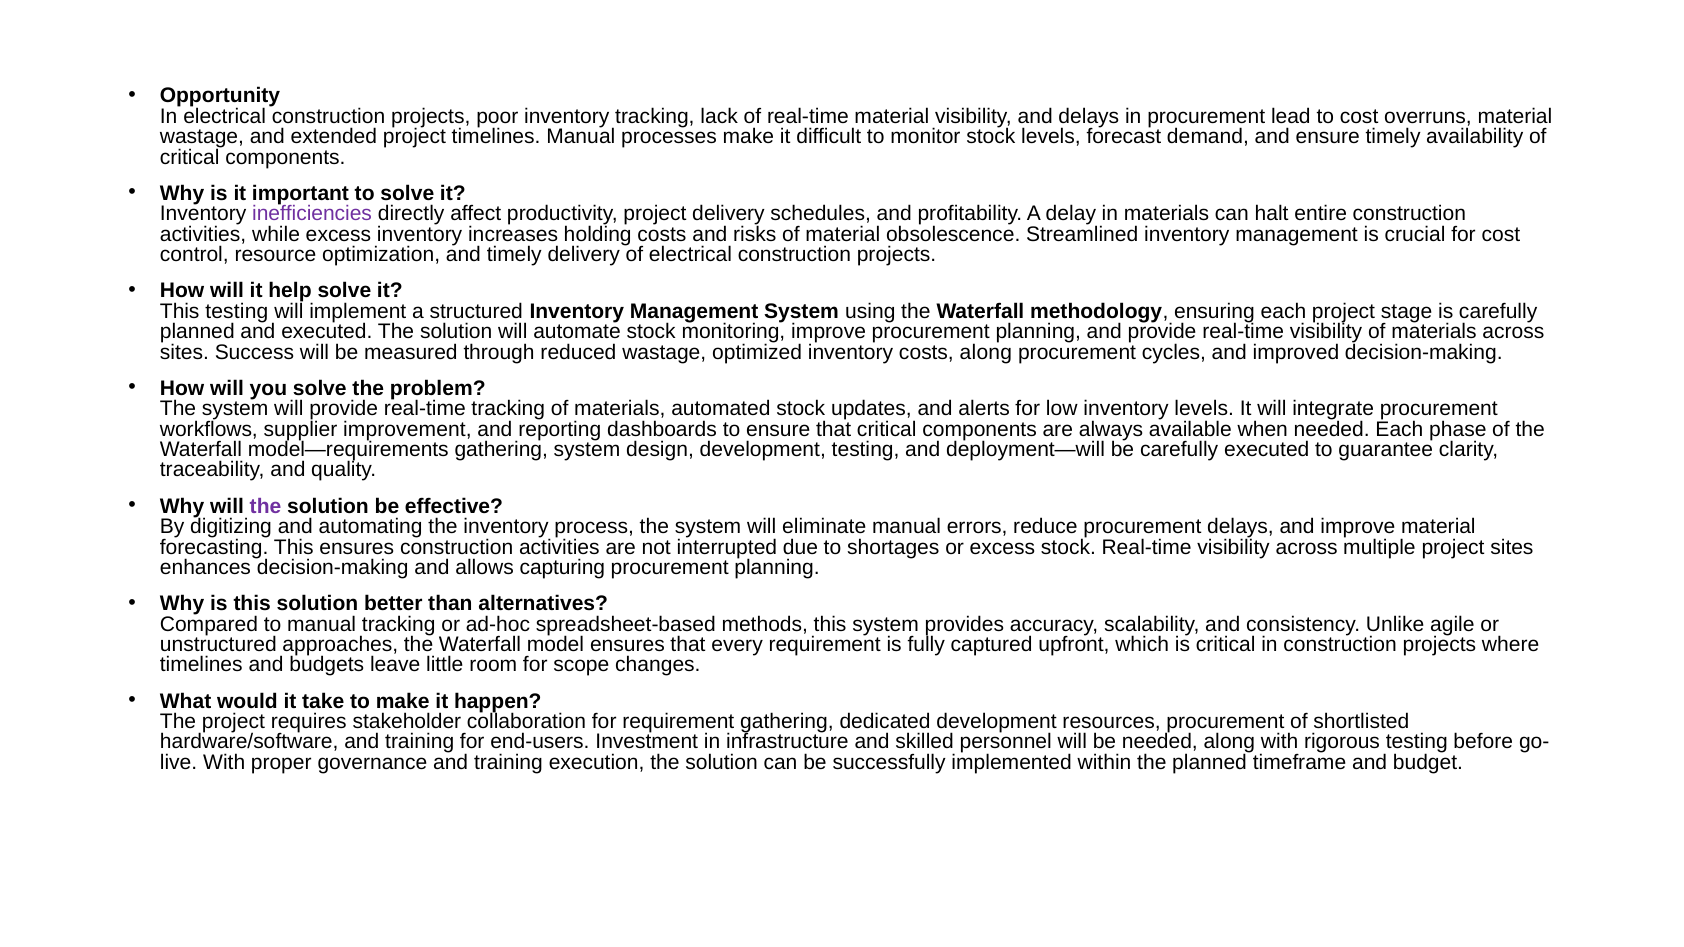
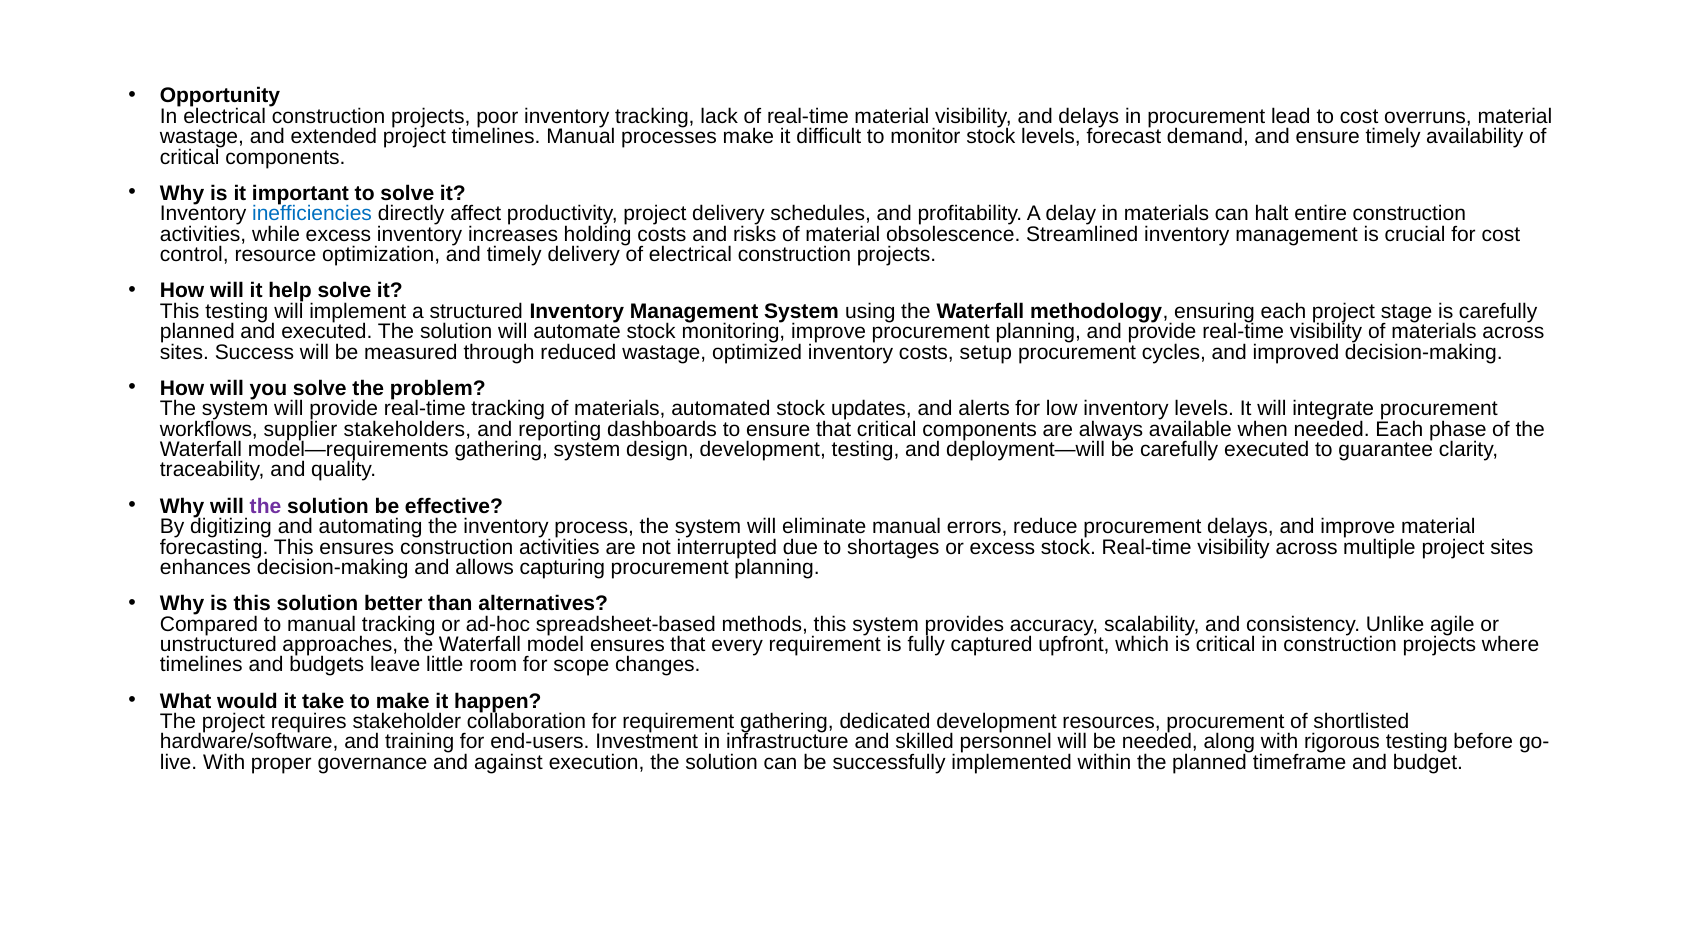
inefficiencies colour: purple -> blue (312, 214)
costs along: along -> setup (986, 352)
improvement: improvement -> stakeholders (407, 429)
governance and training: training -> against (508, 763)
